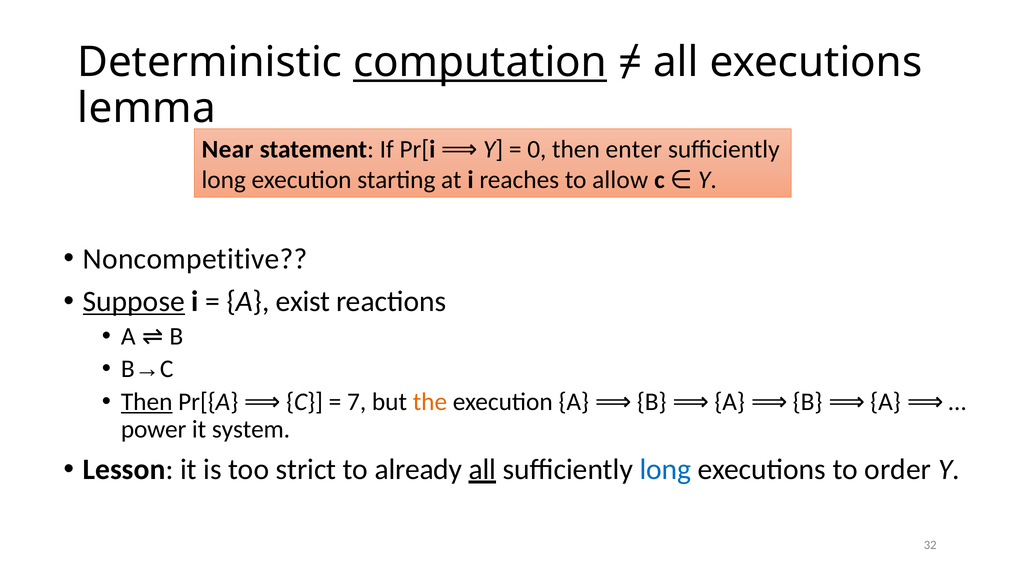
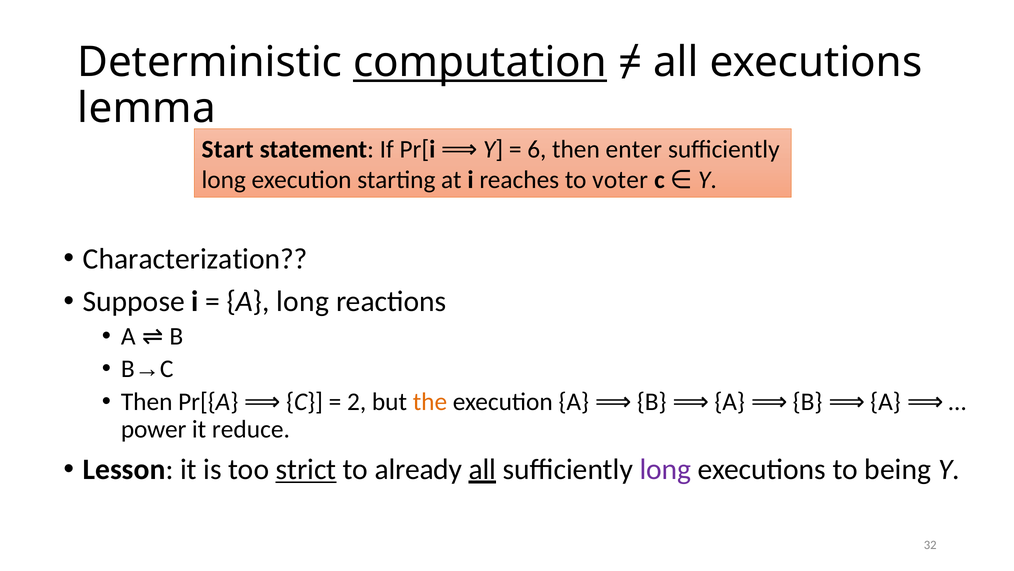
Near: Near -> Start (228, 149)
0: 0 -> 6 (537, 149)
allow: allow -> voter (620, 180)
Noncompetitive: Noncompetitive -> Characterization (195, 259)
Suppose underline: present -> none (134, 301)
A exist: exist -> long (303, 301)
Then underline: present -> none (147, 401)
7: 7 -> 2 (357, 401)
system: system -> reduce (251, 429)
strict underline: none -> present (306, 469)
long colour: blue -> purple (665, 469)
order: order -> being (898, 469)
